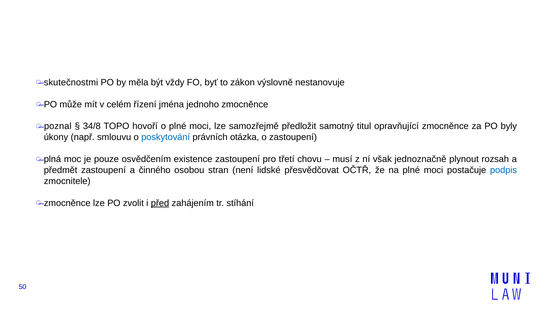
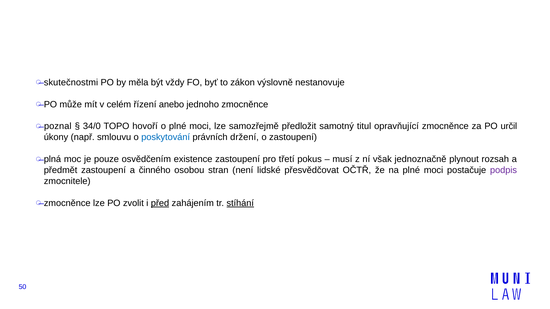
jména: jména -> anebo (171, 104)
34/8: 34/8 -> 34/0 (92, 126)
byly: byly -> určil (509, 126)
otázka: otázka -> držení (245, 137)
chovu: chovu -> pokus (310, 159)
podpis colour: blue -> purple (504, 170)
stíhání underline: none -> present (240, 203)
